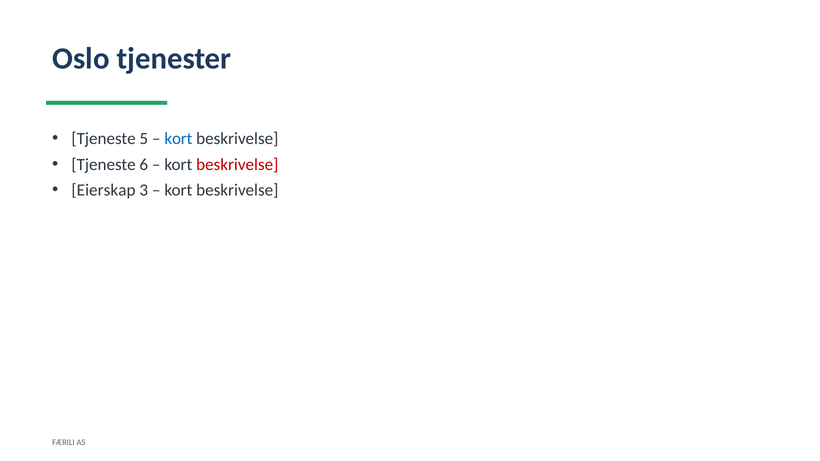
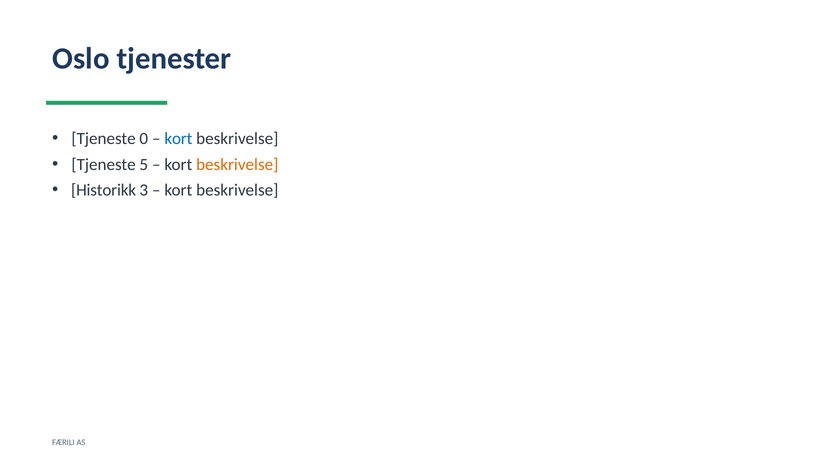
5: 5 -> 0 (144, 139)
6: 6 -> 5 (144, 165)
beskrivelse colour: red -> orange (237, 165)
Eierskap: Eierskap -> Historikk (104, 190)
